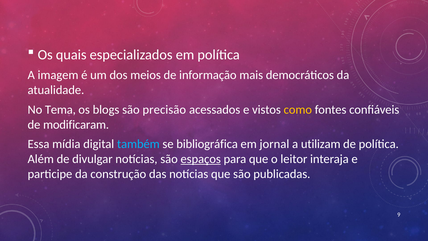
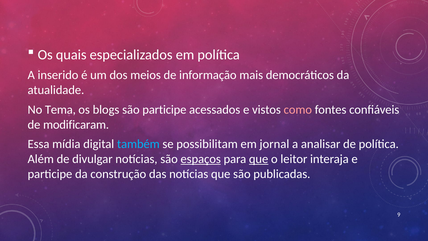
imagem: imagem -> inserido (58, 75)
são precisão: precisão -> participe (164, 109)
como colour: yellow -> pink (298, 109)
bibliográfica: bibliográfica -> possibilitam (207, 144)
utilizam: utilizam -> analisar (321, 144)
que underline: none -> present (259, 159)
